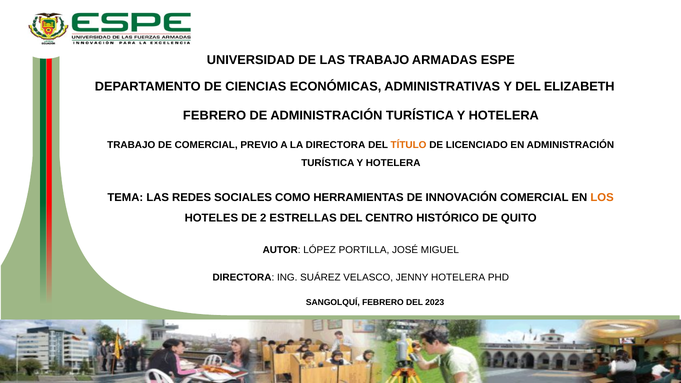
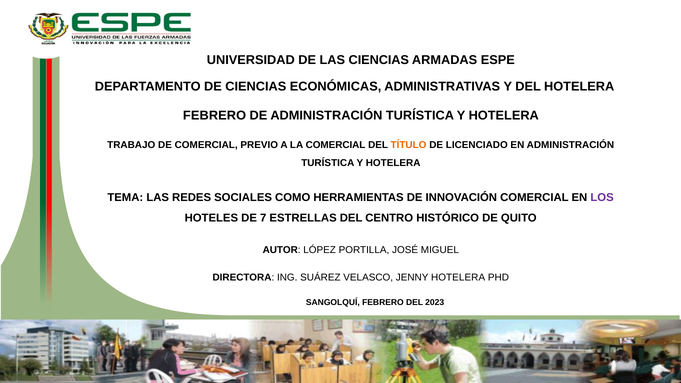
LAS TRABAJO: TRABAJO -> CIENCIAS (379, 60)
DEL ELIZABETH: ELIZABETH -> HOTELERA (579, 87)
LA DIRECTORA: DIRECTORA -> COMERCIAL (336, 145)
LOS colour: orange -> purple (602, 198)
2: 2 -> 7 (263, 218)
